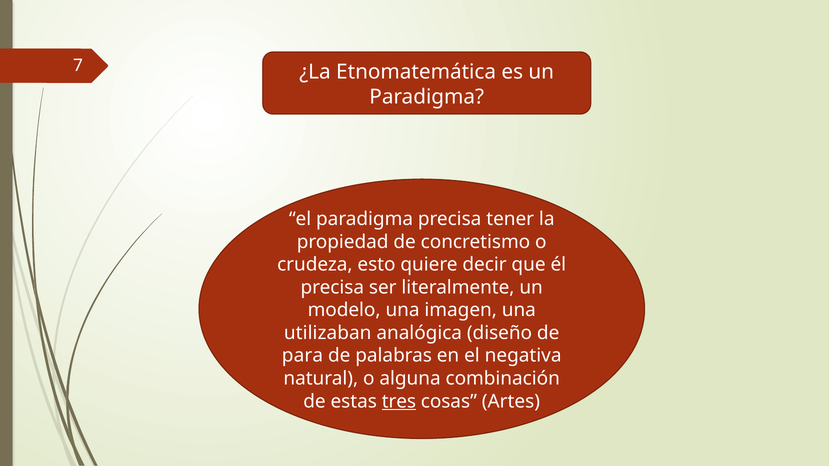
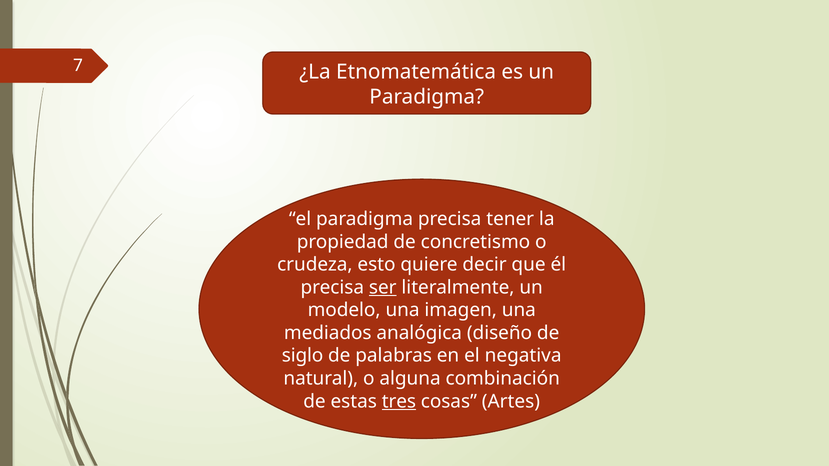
ser underline: none -> present (383, 288)
utilizaban: utilizaban -> mediados (328, 333)
para: para -> siglo (303, 356)
